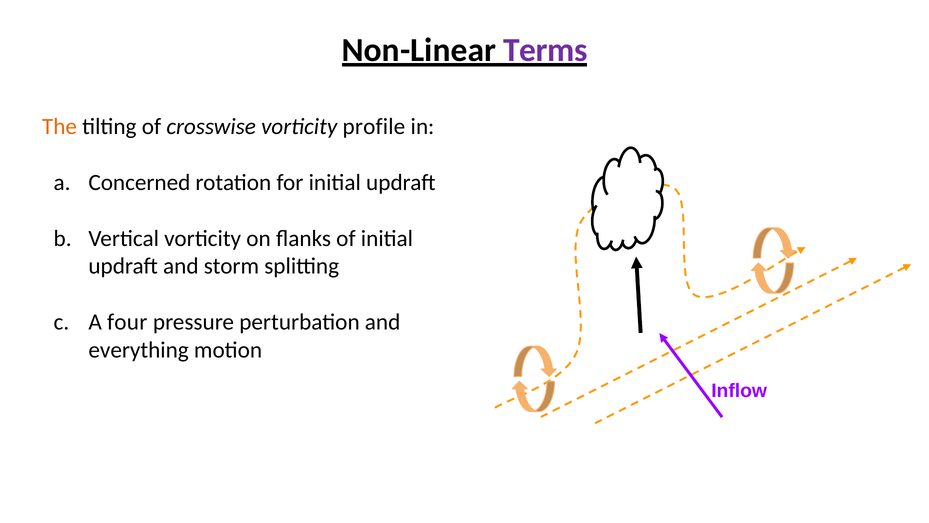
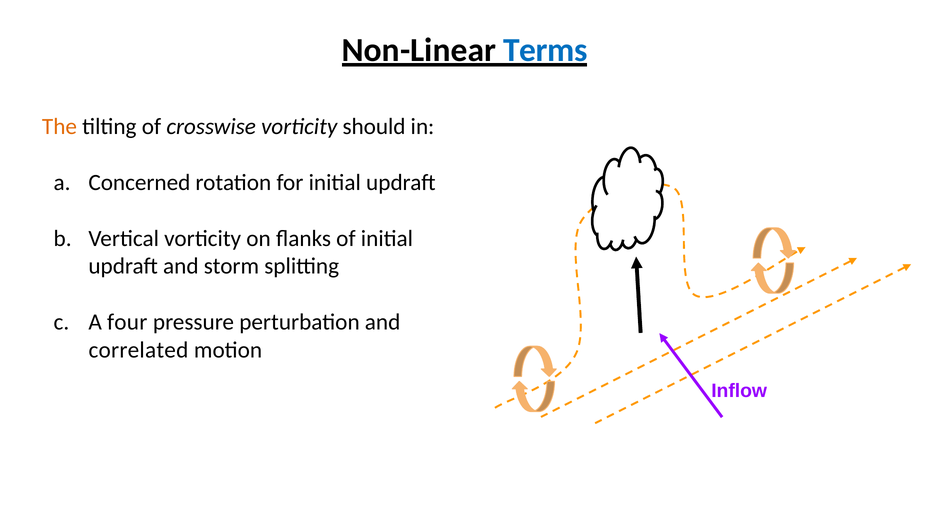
Terms colour: purple -> blue (545, 50)
profile: profile -> should (374, 127)
everything: everything -> correlated (138, 350)
